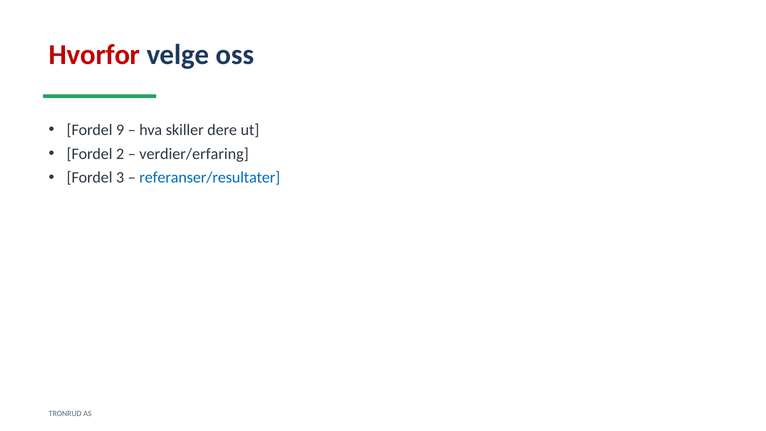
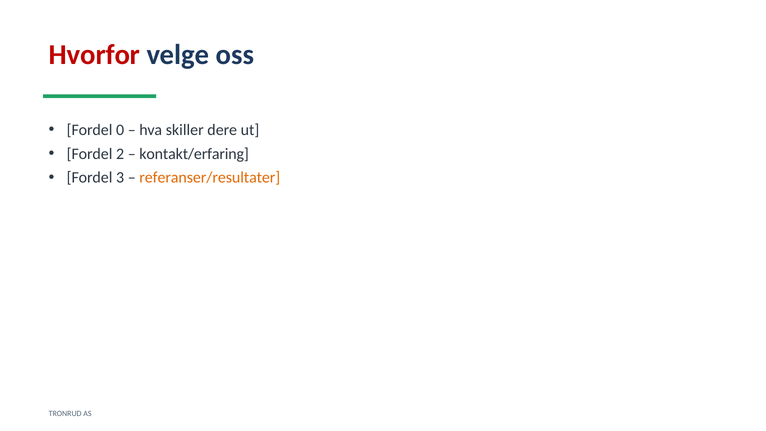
9: 9 -> 0 (120, 130)
verdier/erfaring: verdier/erfaring -> kontakt/erfaring (194, 154)
referanser/resultater colour: blue -> orange (210, 178)
